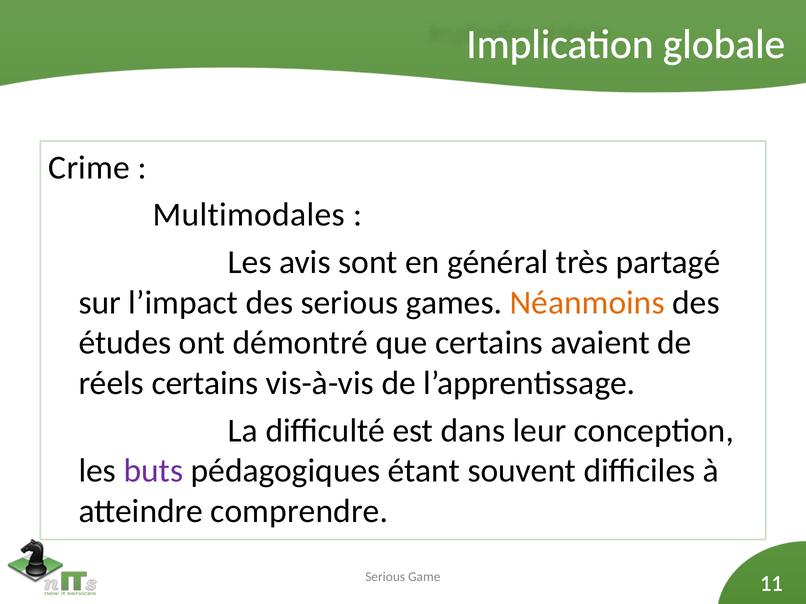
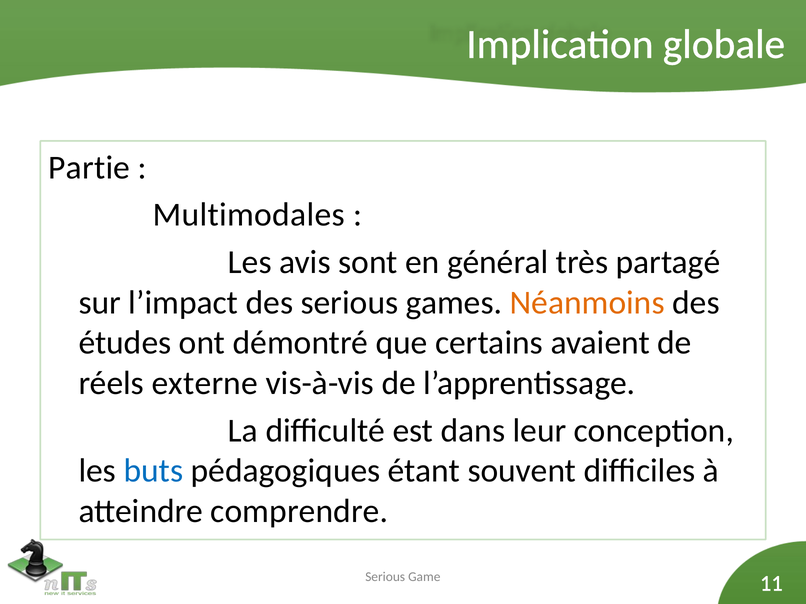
Crime: Crime -> Partie (89, 168)
réels certains: certains -> externe (205, 383)
buts colour: purple -> blue (153, 471)
